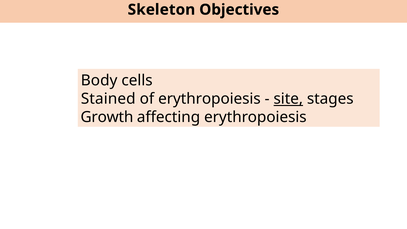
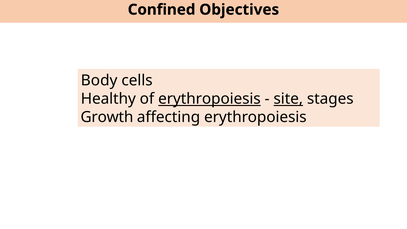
Skeleton: Skeleton -> Confined (162, 10)
Stained: Stained -> Healthy (108, 99)
erythropoiesis underline: none -> present (209, 99)
